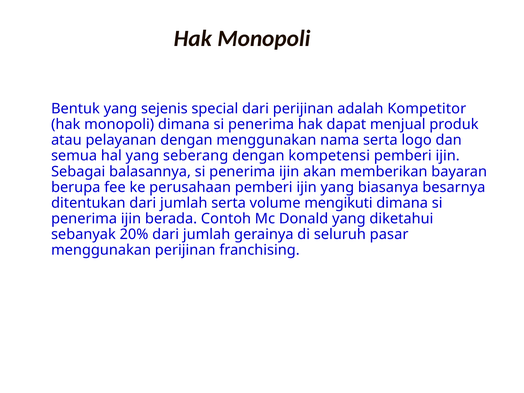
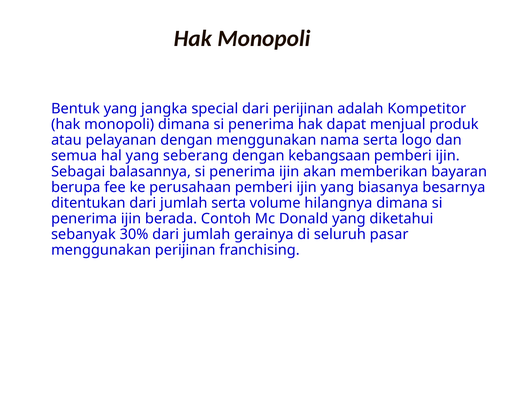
sejenis: sejenis -> jangka (164, 109)
kompetensi: kompetensi -> kebangsaan (329, 156)
mengikuti: mengikuti -> hilangnya (338, 203)
20%: 20% -> 30% (134, 234)
